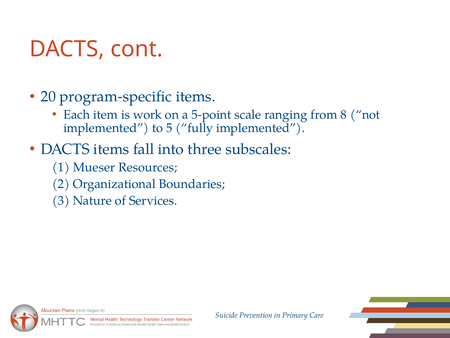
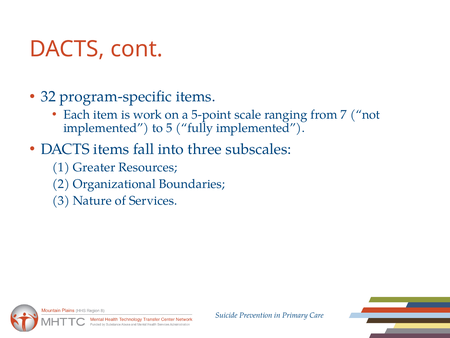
20: 20 -> 32 (48, 97)
8: 8 -> 7 (344, 114)
Mueser: Mueser -> Greater (94, 167)
